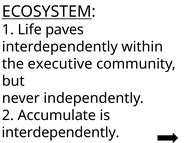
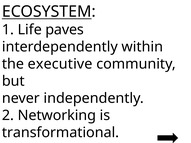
Accumulate: Accumulate -> Networking (57, 116)
interdependently: interdependently -> transformational (60, 133)
